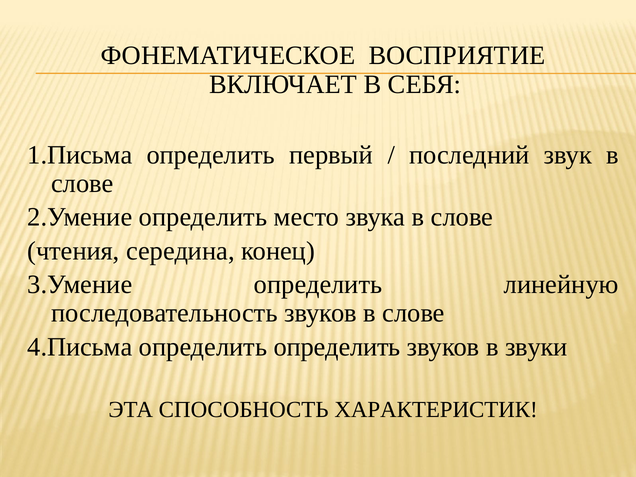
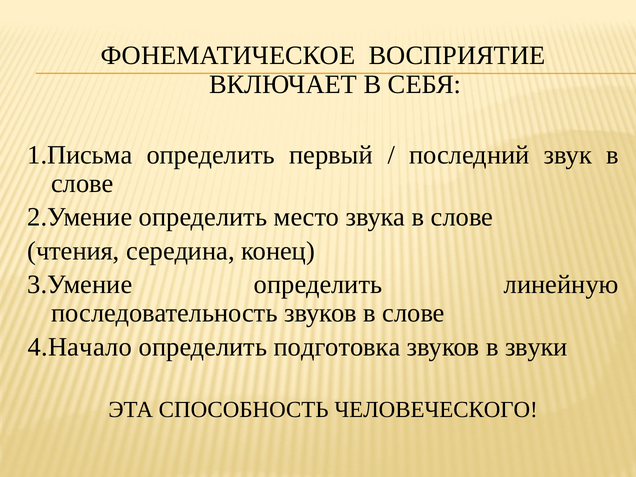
4.Письма: 4.Письма -> 4.Начало (80, 347)
определить определить: определить -> подготовка (337, 347)
ХАРАКТЕРИСТИК: ХАРАКТЕРИСТИК -> ЧЕЛОВЕЧЕСКОГО (436, 410)
